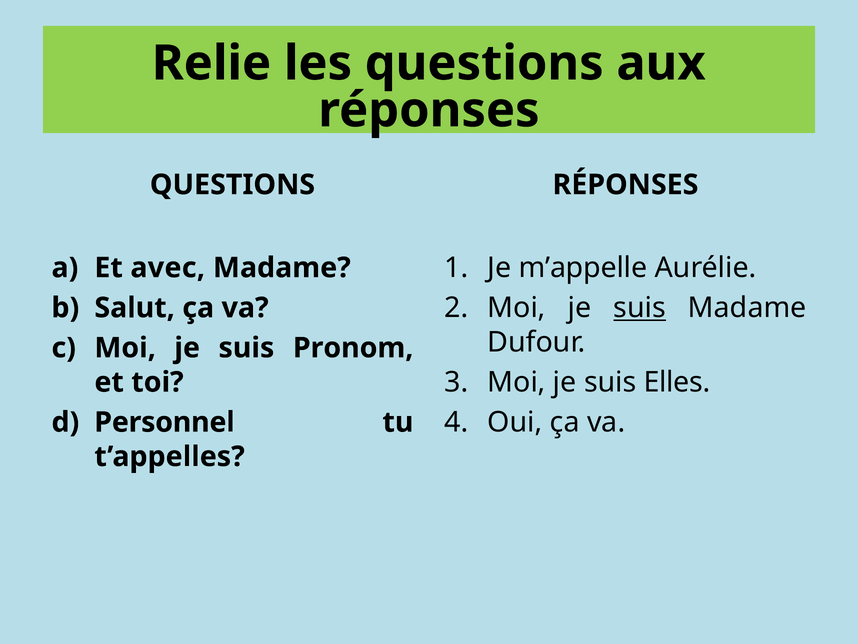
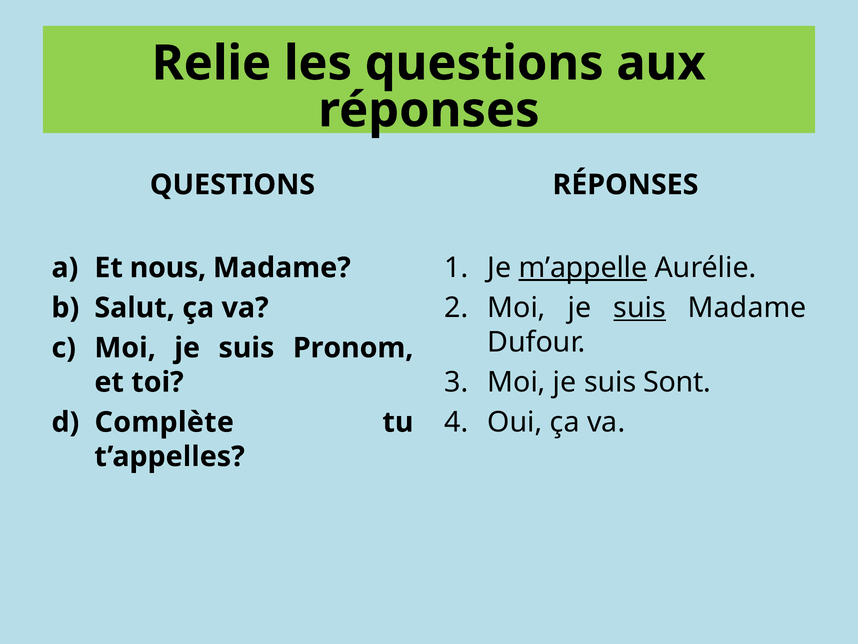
m’appelle underline: none -> present (583, 268)
avec: avec -> nous (168, 268)
Elles: Elles -> Sont (677, 382)
Personnel: Personnel -> Complète (164, 422)
